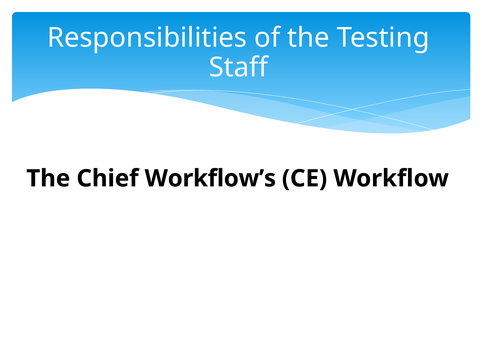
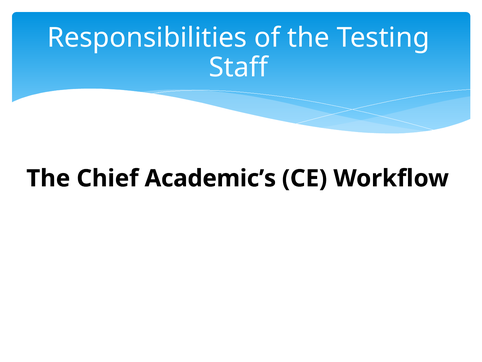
Workflow’s: Workflow’s -> Academic’s (210, 178)
